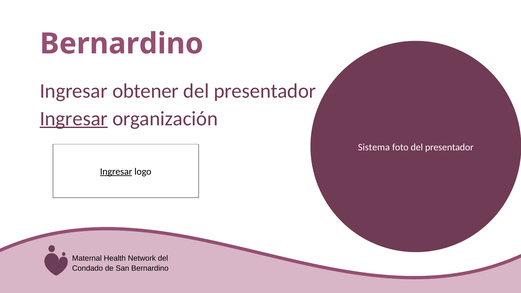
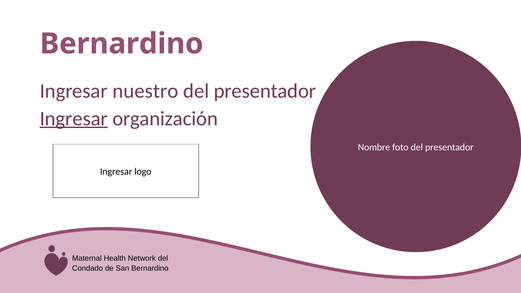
obtener: obtener -> nuestro (145, 91)
Sistema: Sistema -> Nombre (374, 147)
Ingresar underline: present -> none (116, 172)
